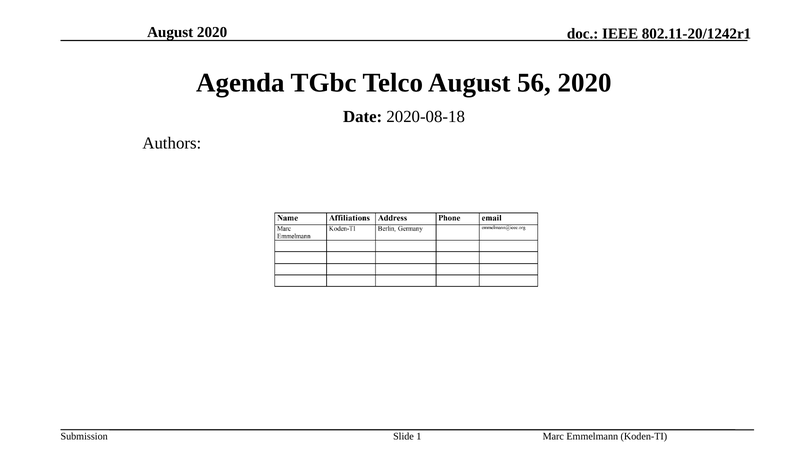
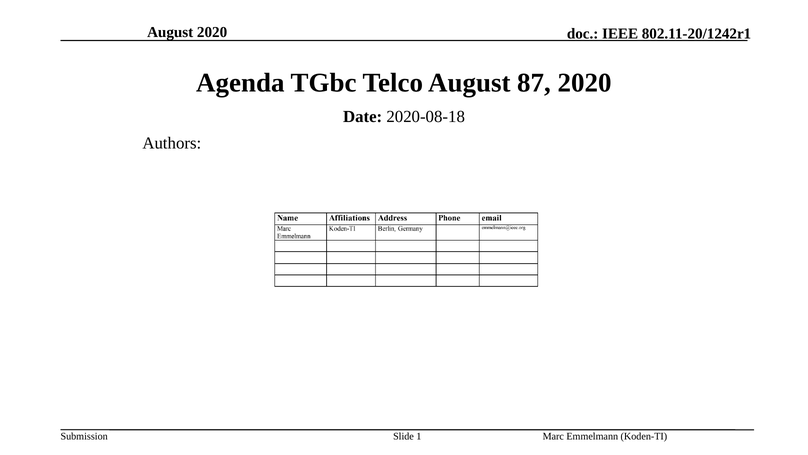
56: 56 -> 87 (534, 83)
